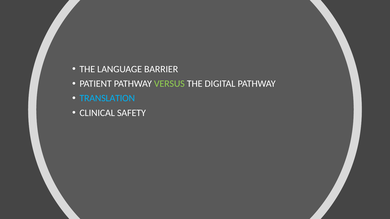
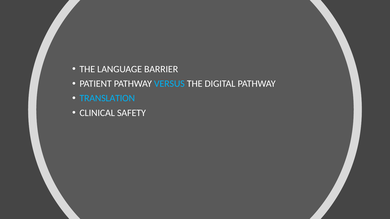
VERSUS colour: light green -> light blue (169, 84)
